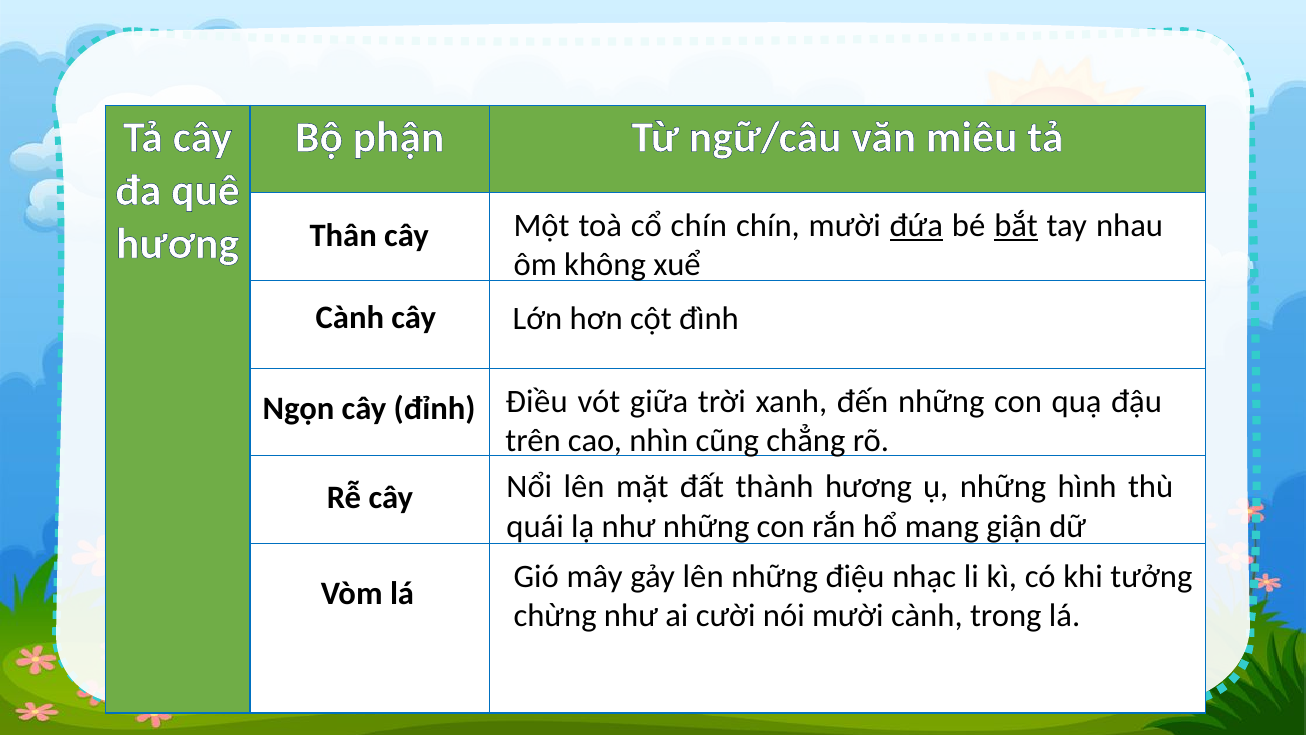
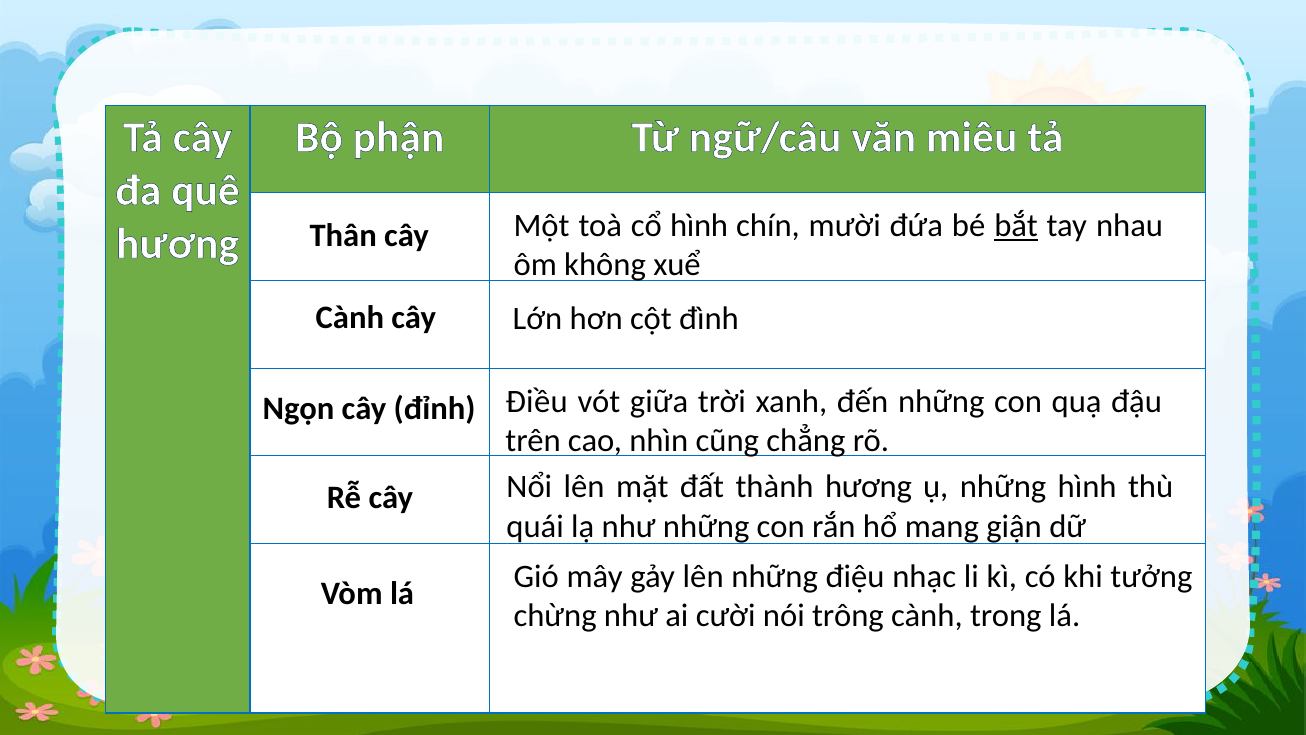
cổ chín: chín -> hình (699, 226)
đứa underline: present -> none (916, 226)
nói mười: mười -> trông (848, 616)
